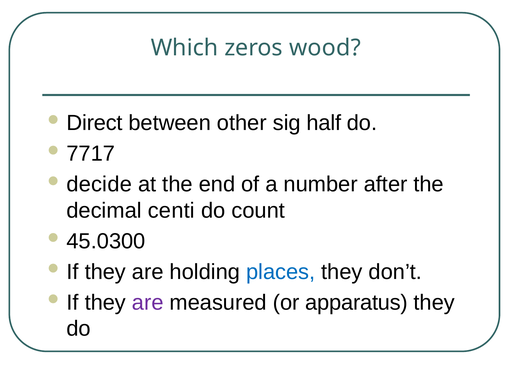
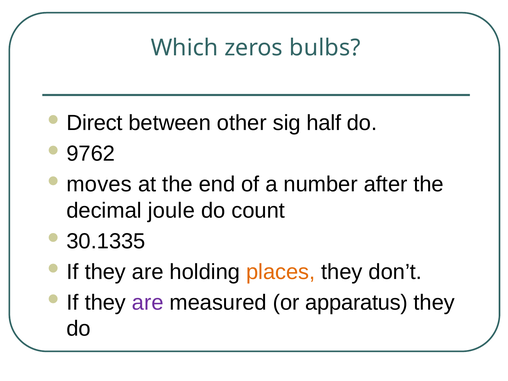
wood: wood -> bulbs (325, 48)
7717: 7717 -> 9762 (91, 154)
decide: decide -> moves (99, 184)
centi: centi -> joule (171, 211)
45.0300: 45.0300 -> 30.1335 (106, 241)
places colour: blue -> orange (281, 272)
